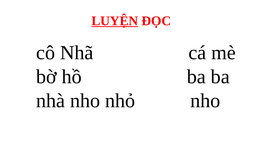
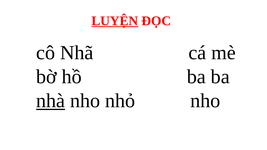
nhà underline: none -> present (51, 101)
